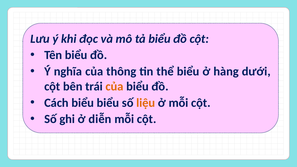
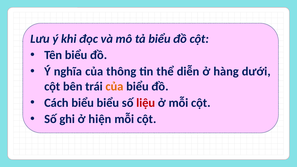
thể biểu: biểu -> diễn (188, 72)
liệu colour: orange -> red (146, 103)
diễn: diễn -> hiện (100, 119)
